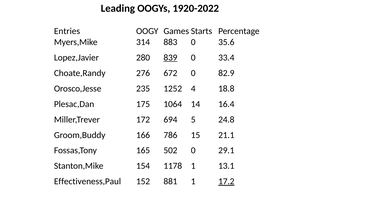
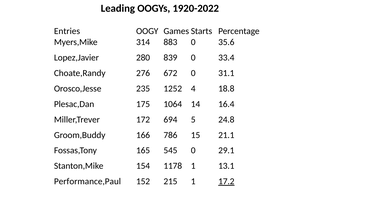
839 underline: present -> none (170, 58)
82.9: 82.9 -> 31.1 (226, 73)
502: 502 -> 545 (170, 151)
Effectiveness,Paul: Effectiveness,Paul -> Performance,Paul (87, 182)
881: 881 -> 215 (170, 182)
